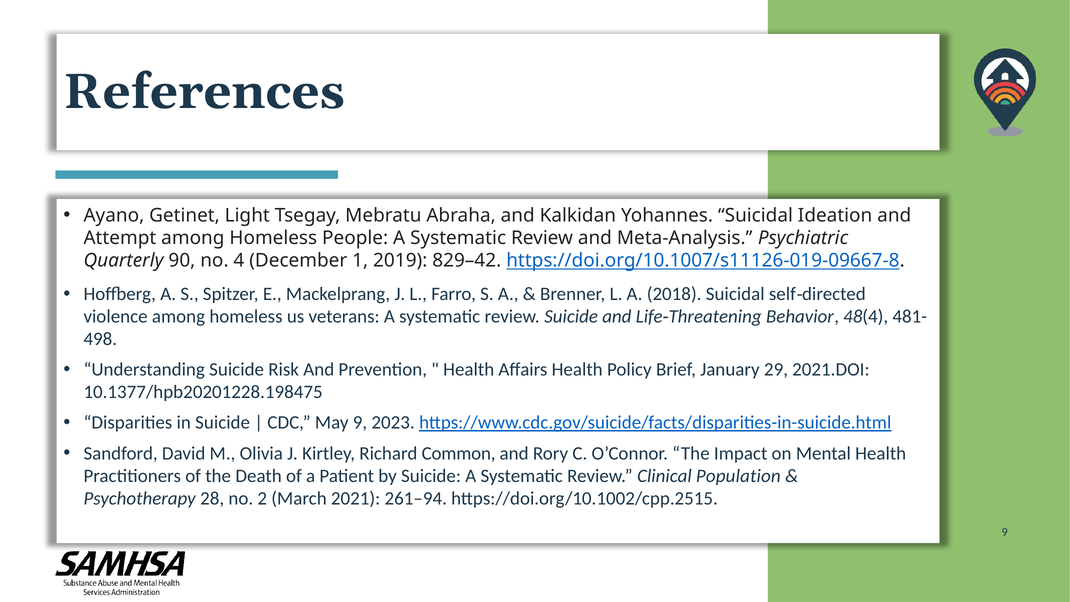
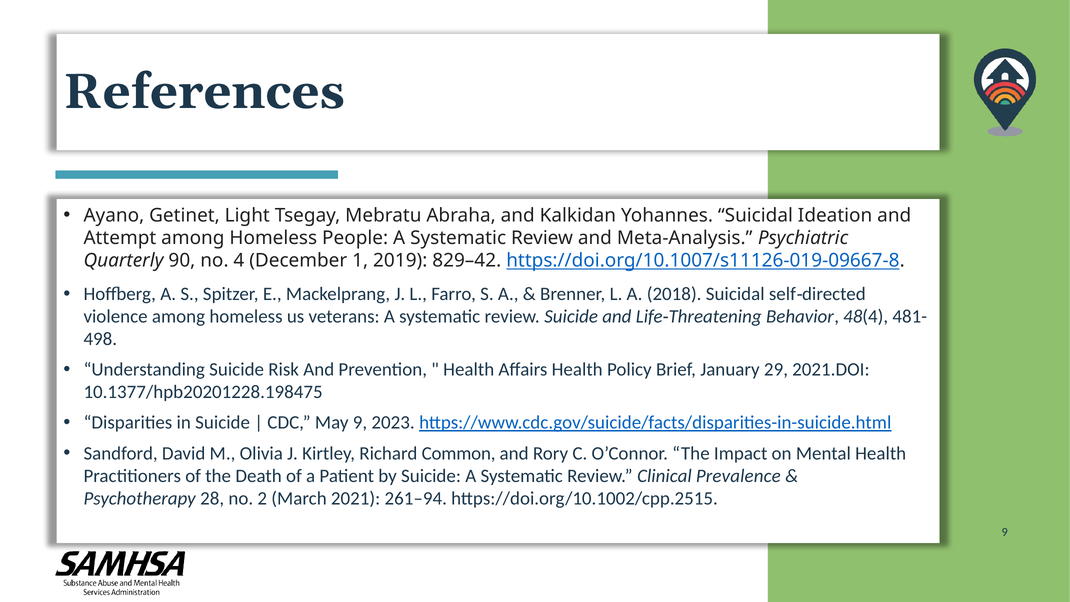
Population: Population -> Prevalence (738, 476)
